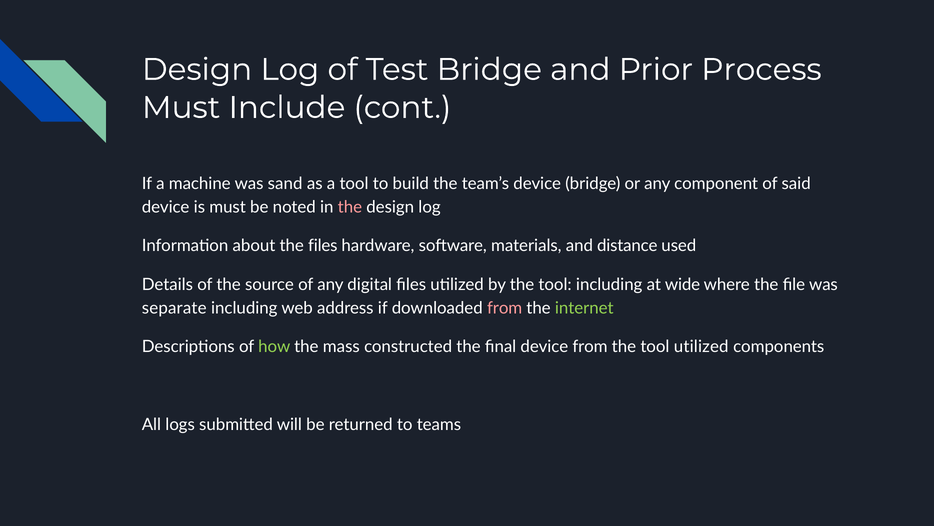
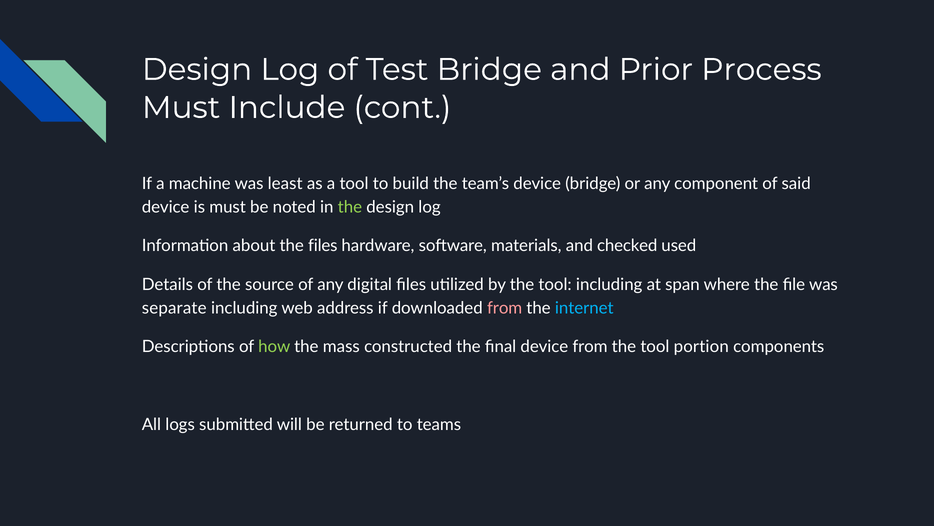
sand: sand -> least (285, 184)
the colour: pink -> light green (350, 207)
distance: distance -> checked (627, 246)
wide: wide -> span (682, 284)
internet colour: light green -> light blue (584, 308)
tool utilized: utilized -> portion (701, 346)
